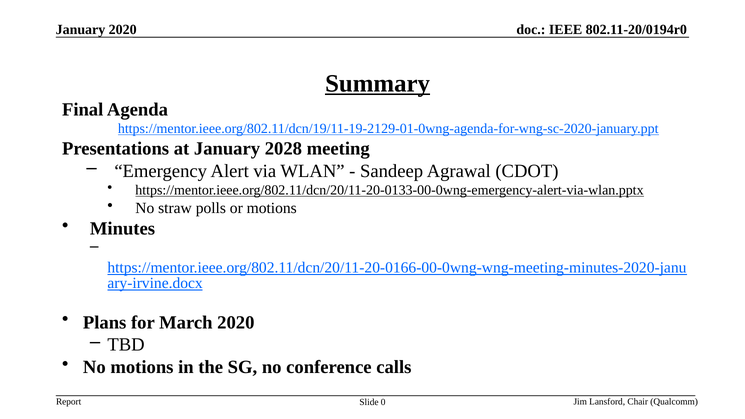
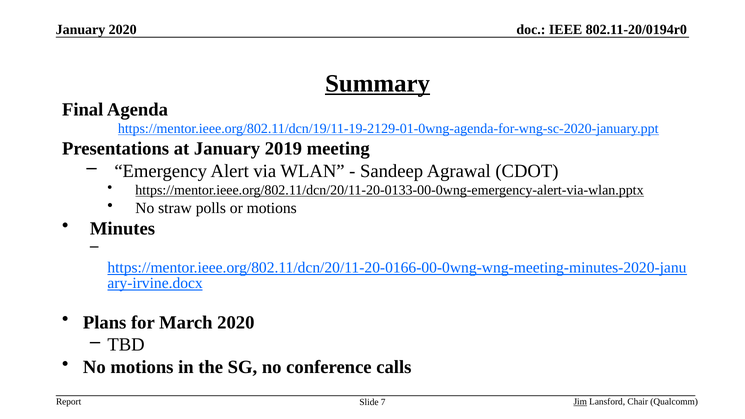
2028: 2028 -> 2019 (283, 149)
Jim underline: none -> present (580, 402)
0: 0 -> 7 (383, 402)
